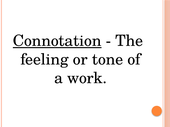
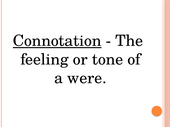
work: work -> were (87, 78)
